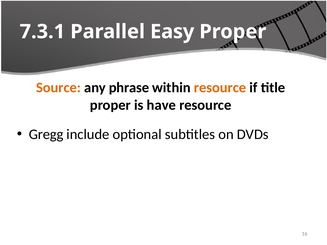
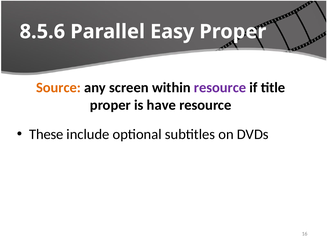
7.3.1: 7.3.1 -> 8.5.6 (42, 32)
phrase: phrase -> screen (129, 88)
resource colour: orange -> purple (220, 88)
Gregg: Gregg -> These (46, 134)
